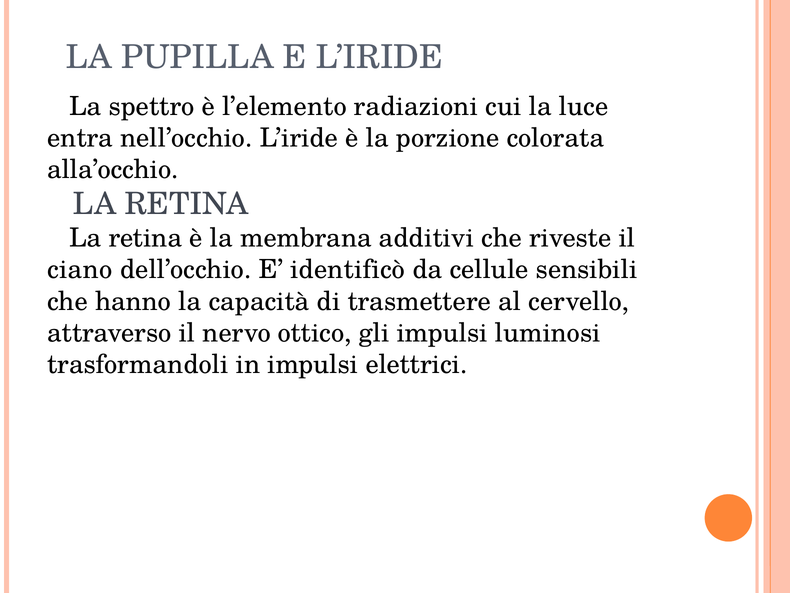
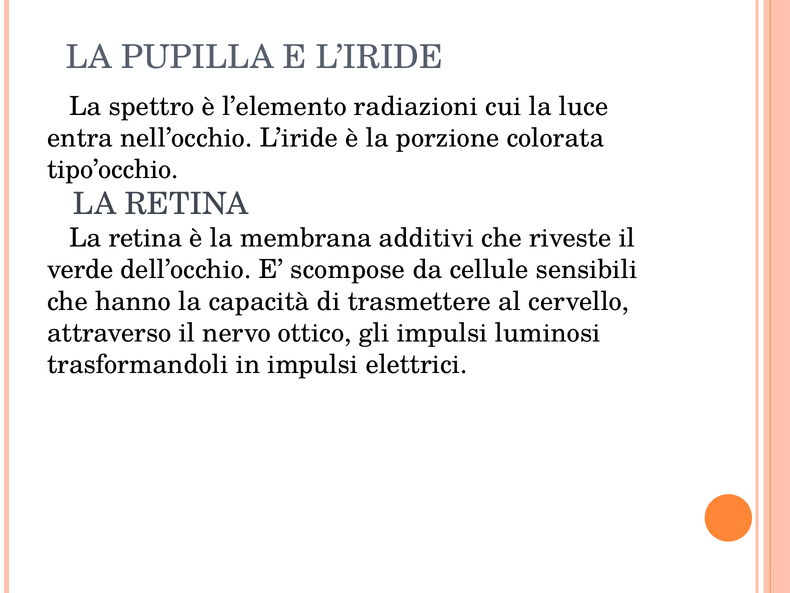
alla’occhio: alla’occhio -> tipo’occhio (113, 169)
ciano: ciano -> verde (80, 270)
identificò: identificò -> scompose (348, 270)
